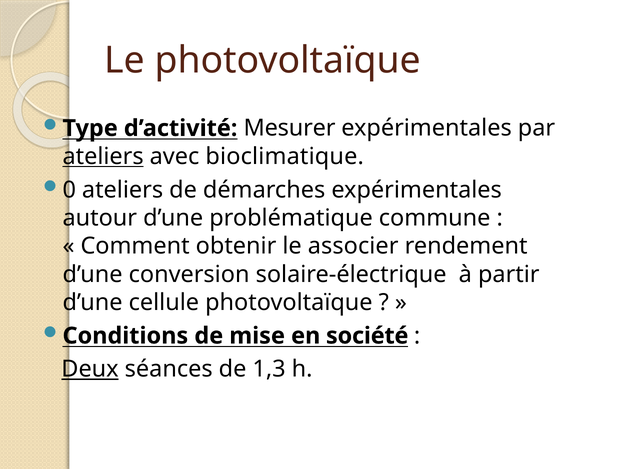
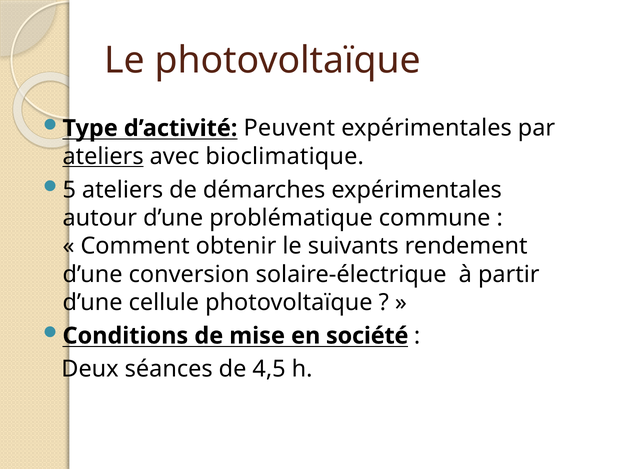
Mesurer: Mesurer -> Peuvent (289, 128)
0: 0 -> 5 (69, 190)
associer: associer -> suivants (353, 246)
Deux underline: present -> none (90, 370)
1,3: 1,3 -> 4,5 (269, 370)
